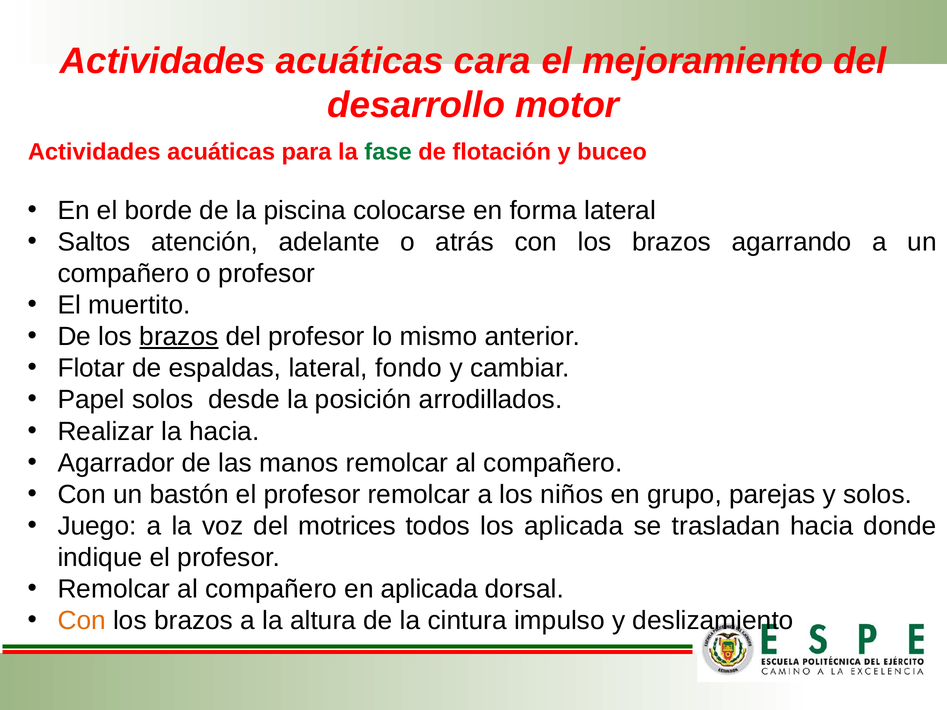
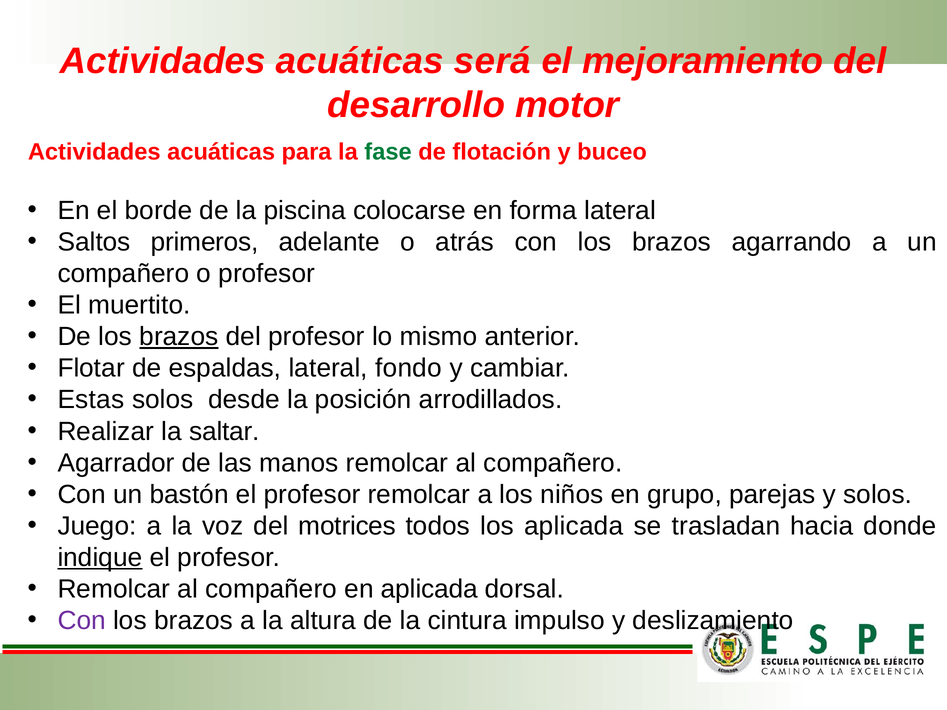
cara: cara -> será (492, 61)
atención: atención -> primeros (205, 242)
Papel: Papel -> Estas (91, 400)
la hacia: hacia -> saltar (224, 432)
indique underline: none -> present (100, 558)
Con colour: orange -> purple (82, 621)
